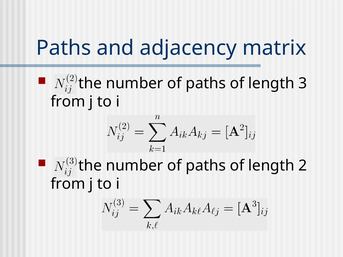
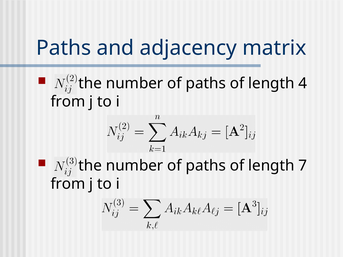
3: 3 -> 4 (303, 83)
2: 2 -> 7 (303, 166)
